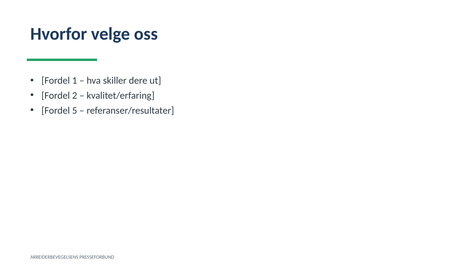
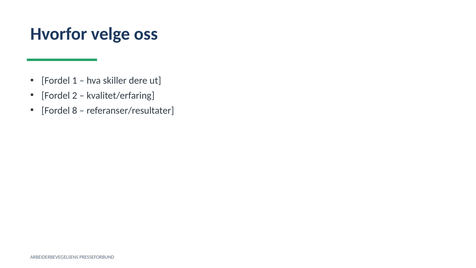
5: 5 -> 8 (75, 110)
